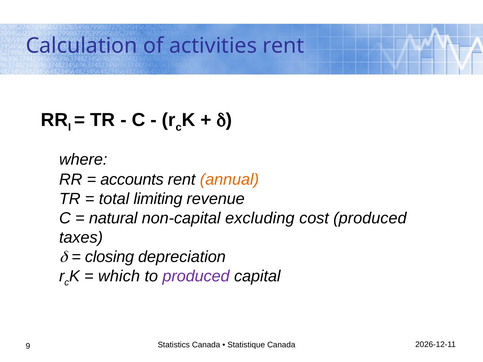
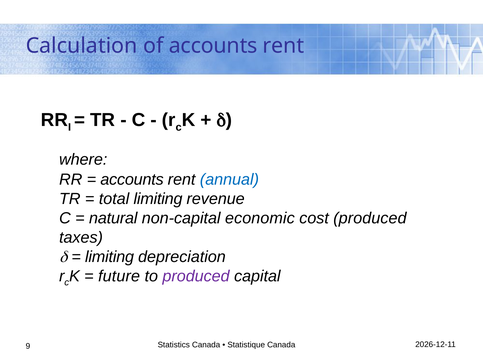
of activities: activities -> accounts (213, 46)
annual colour: orange -> blue (229, 180)
excluding: excluding -> economic (260, 218)
closing: closing -> limiting (110, 257)
which: which -> future (119, 276)
